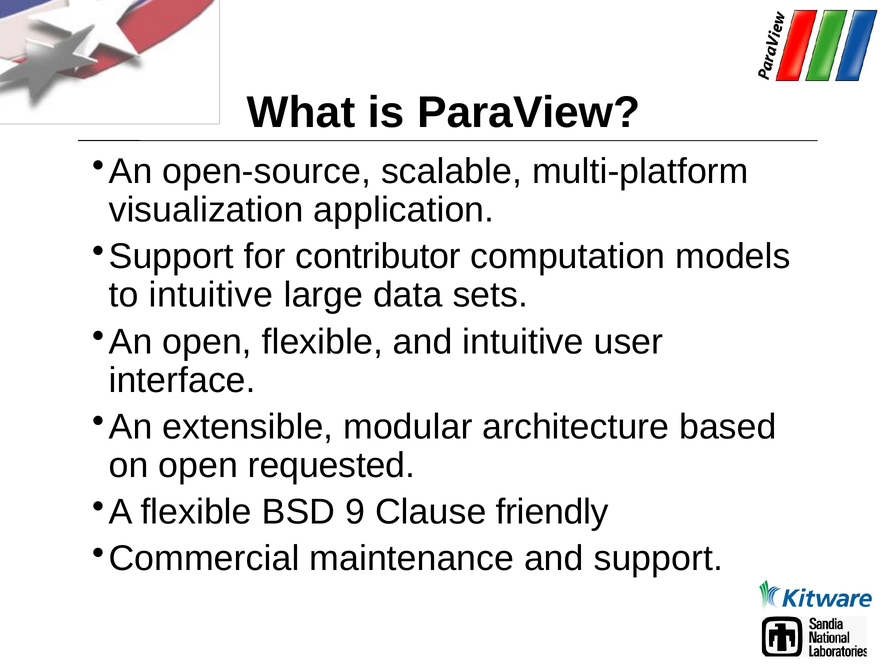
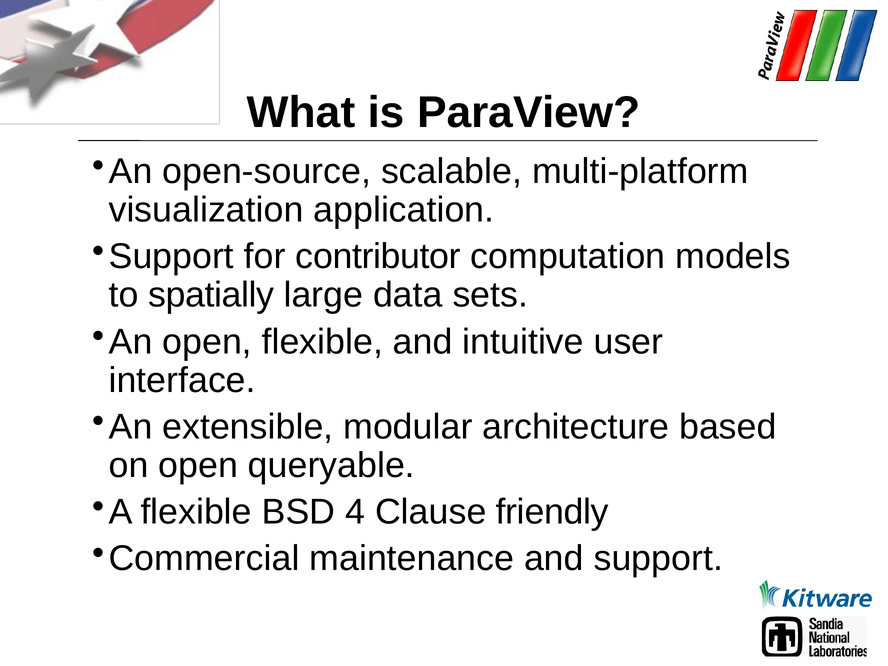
to intuitive: intuitive -> spatially (211, 295)
requested: requested -> queryable (331, 466)
9: 9 -> 4 (355, 512)
